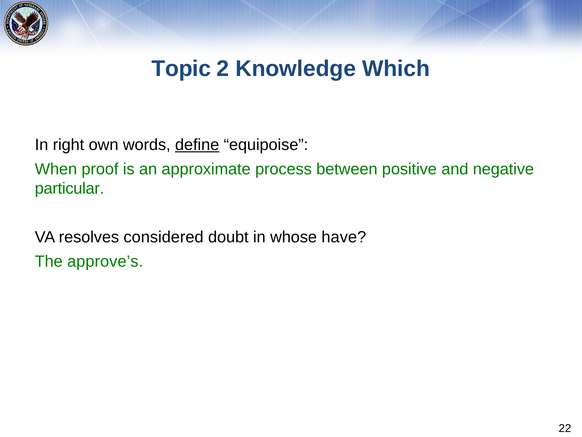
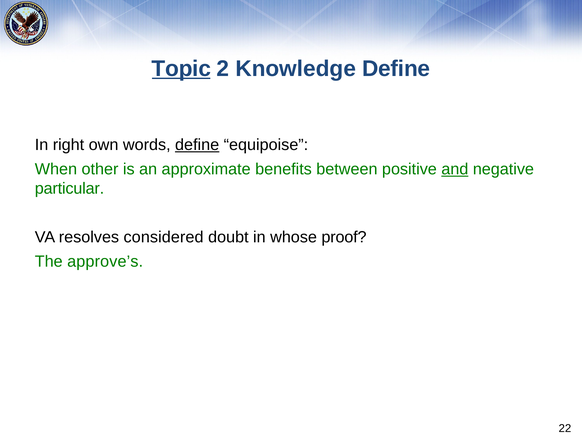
Topic underline: none -> present (181, 69)
Knowledge Which: Which -> Define (396, 69)
proof: proof -> other (100, 169)
process: process -> benefits (284, 169)
and underline: none -> present (455, 169)
have: have -> proof (344, 237)
